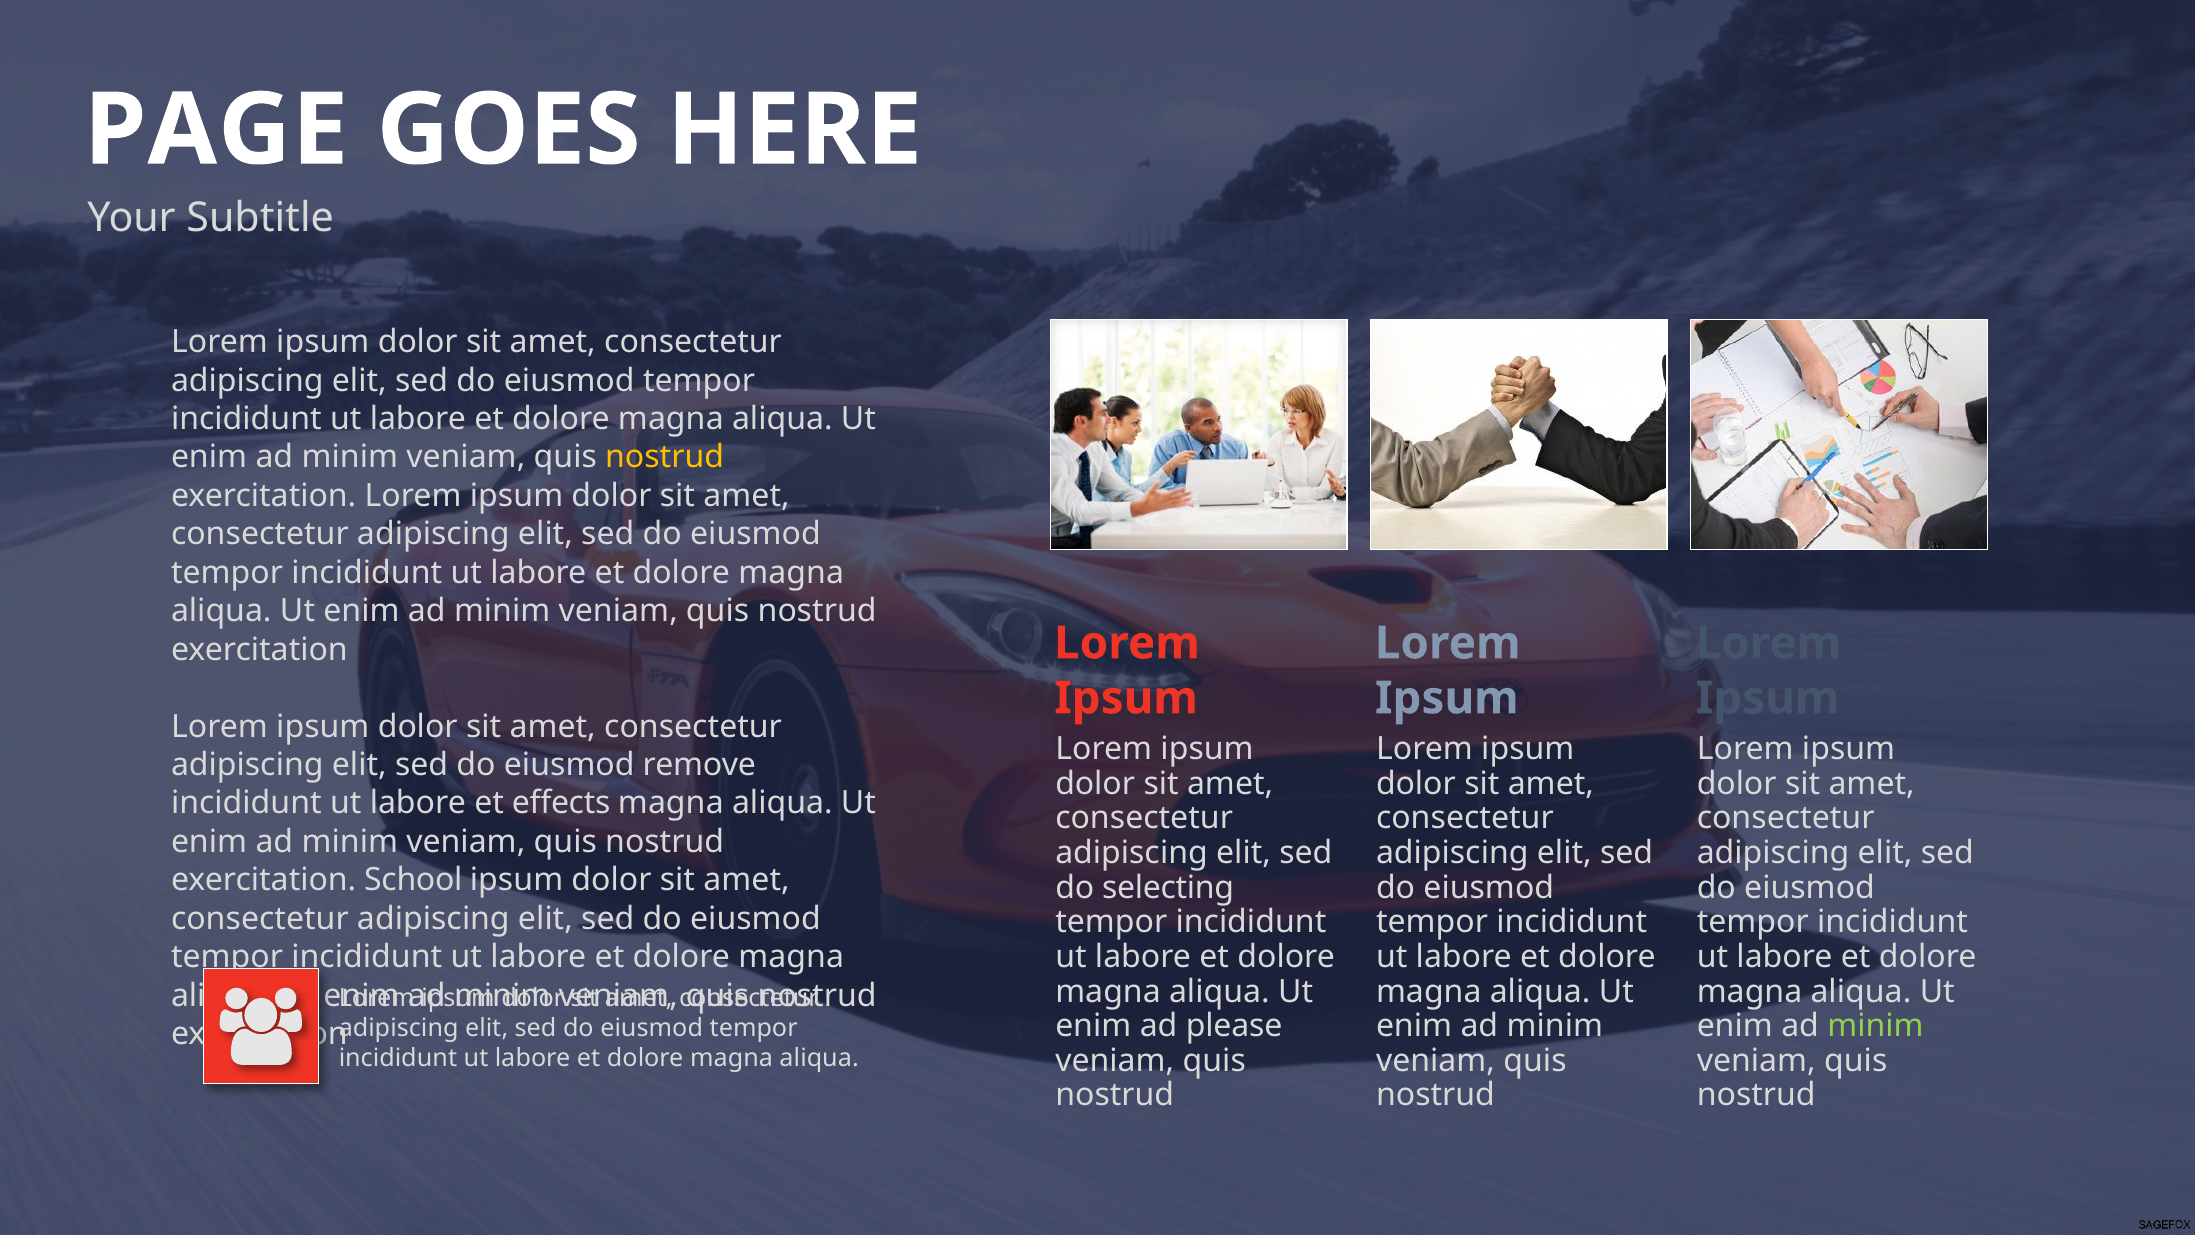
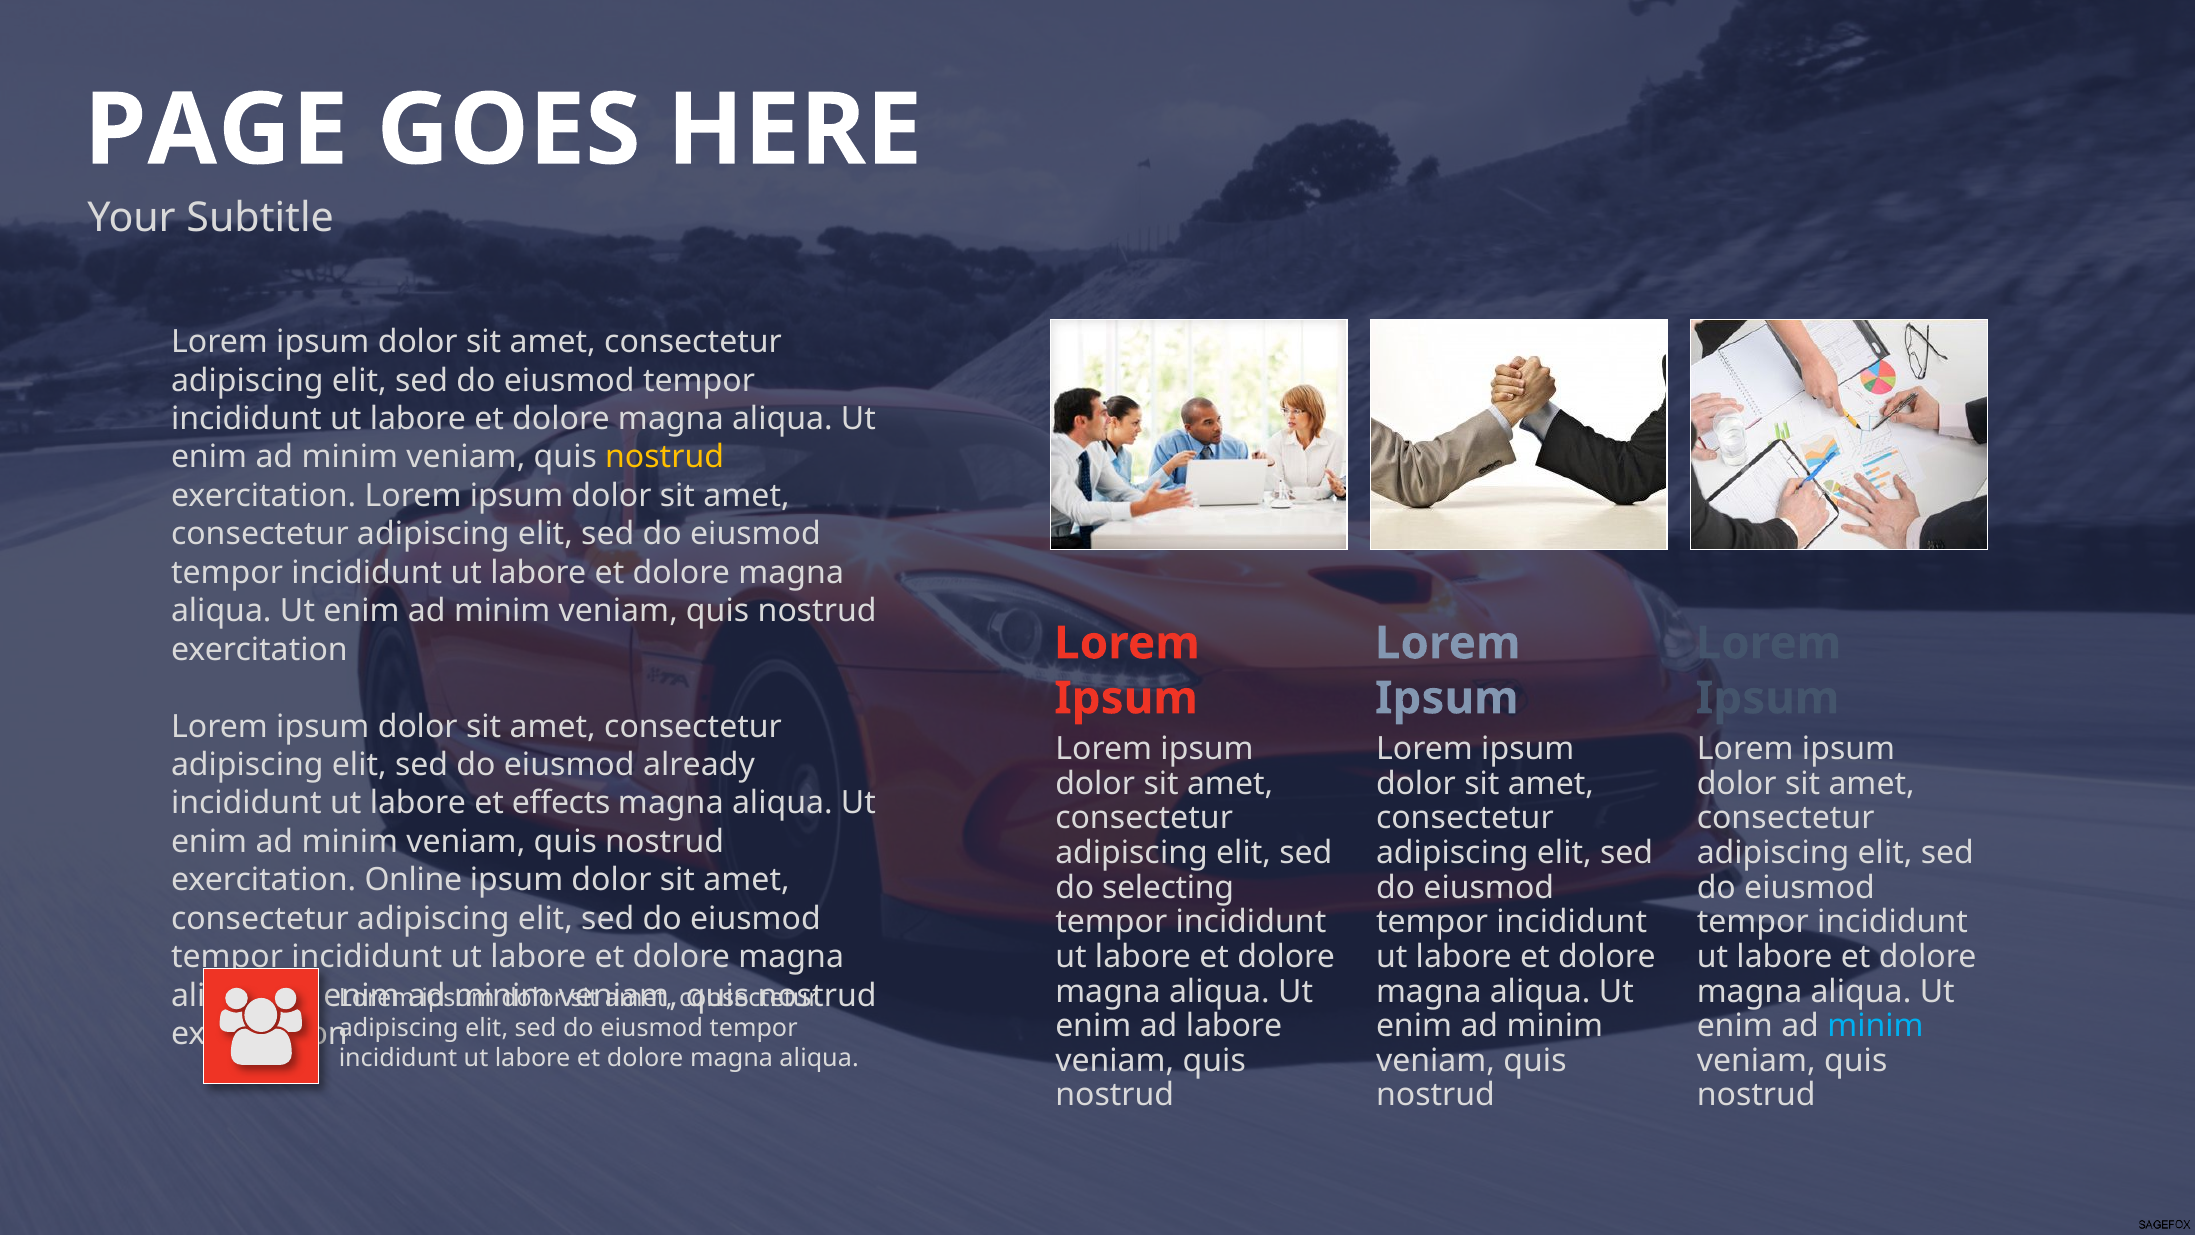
remove: remove -> already (699, 765)
School: School -> Online (413, 880)
ad please: please -> labore (1234, 1026)
minim colour: light green -> light blue (1876, 1026)
